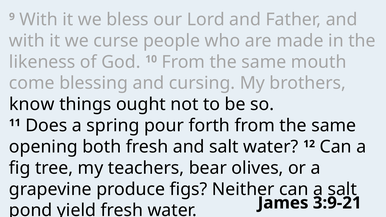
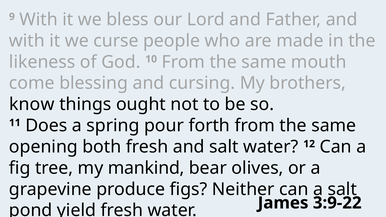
teachers: teachers -> mankind (146, 168)
3:9-21: 3:9-21 -> 3:9-22 (337, 203)
